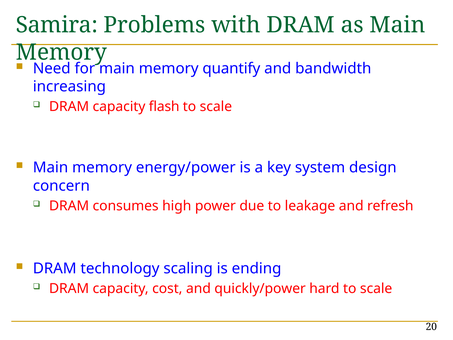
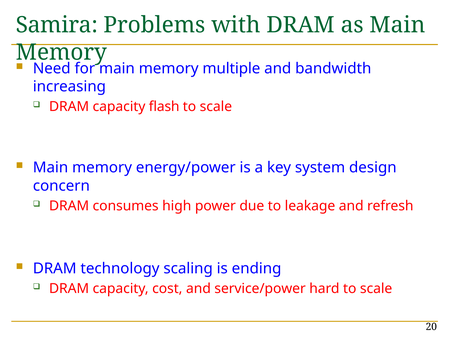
quantify: quantify -> multiple (231, 68)
quickly/power: quickly/power -> service/power (260, 288)
